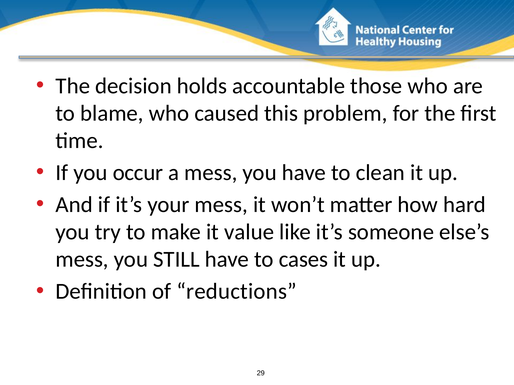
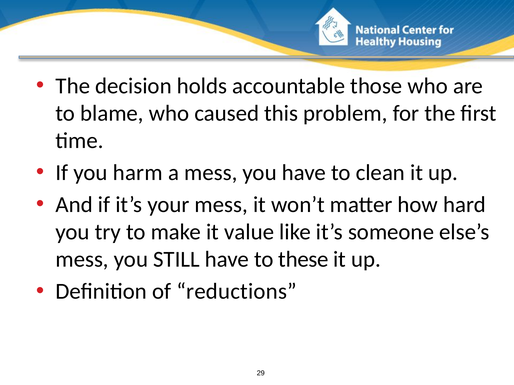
occur: occur -> harm (138, 173)
cases: cases -> these (303, 260)
